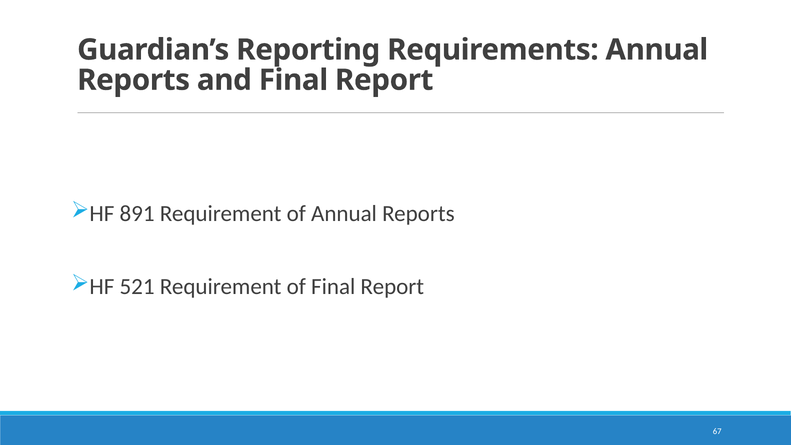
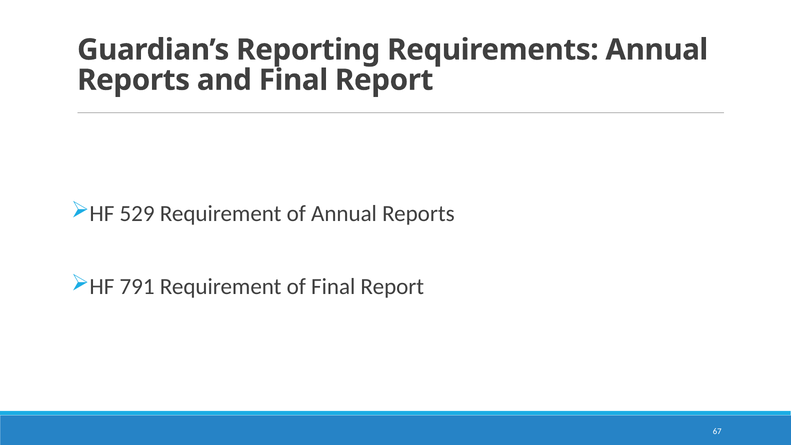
891: 891 -> 529 (137, 214)
521: 521 -> 791 (137, 286)
